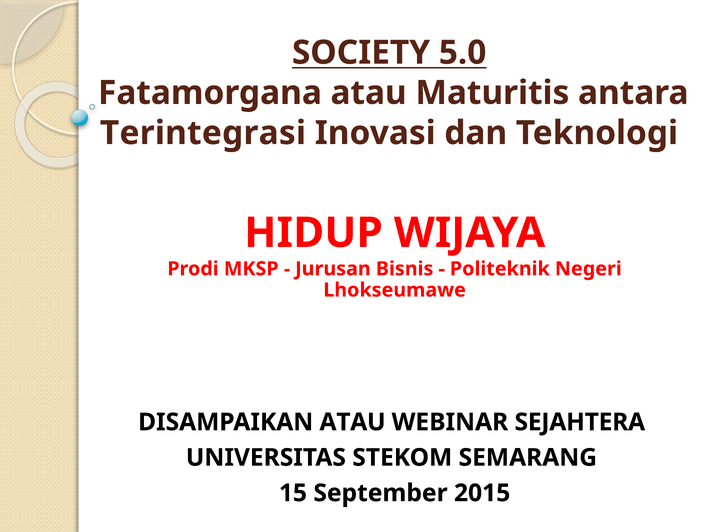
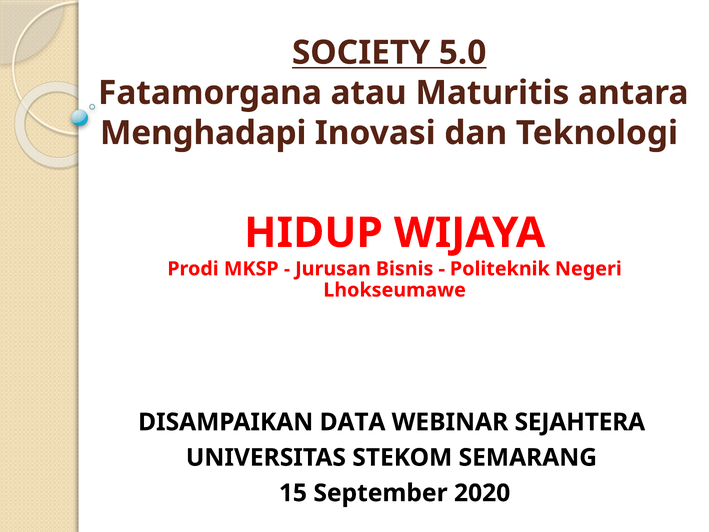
Terintegrasi: Terintegrasi -> Menghadapi (203, 133)
DISAMPAIKAN ATAU: ATAU -> DATA (353, 422)
2015: 2015 -> 2020 (482, 493)
